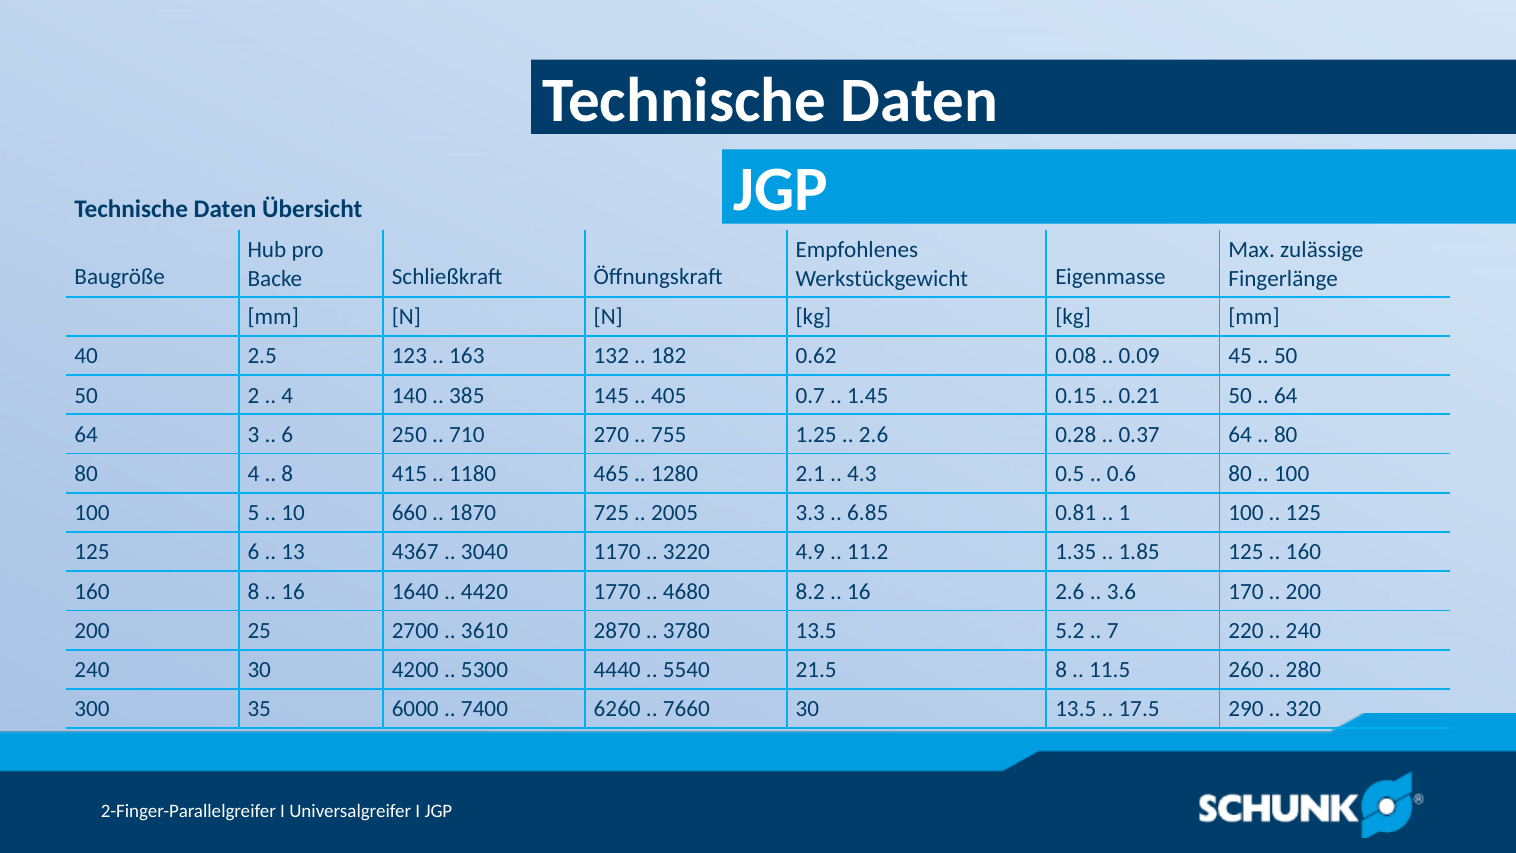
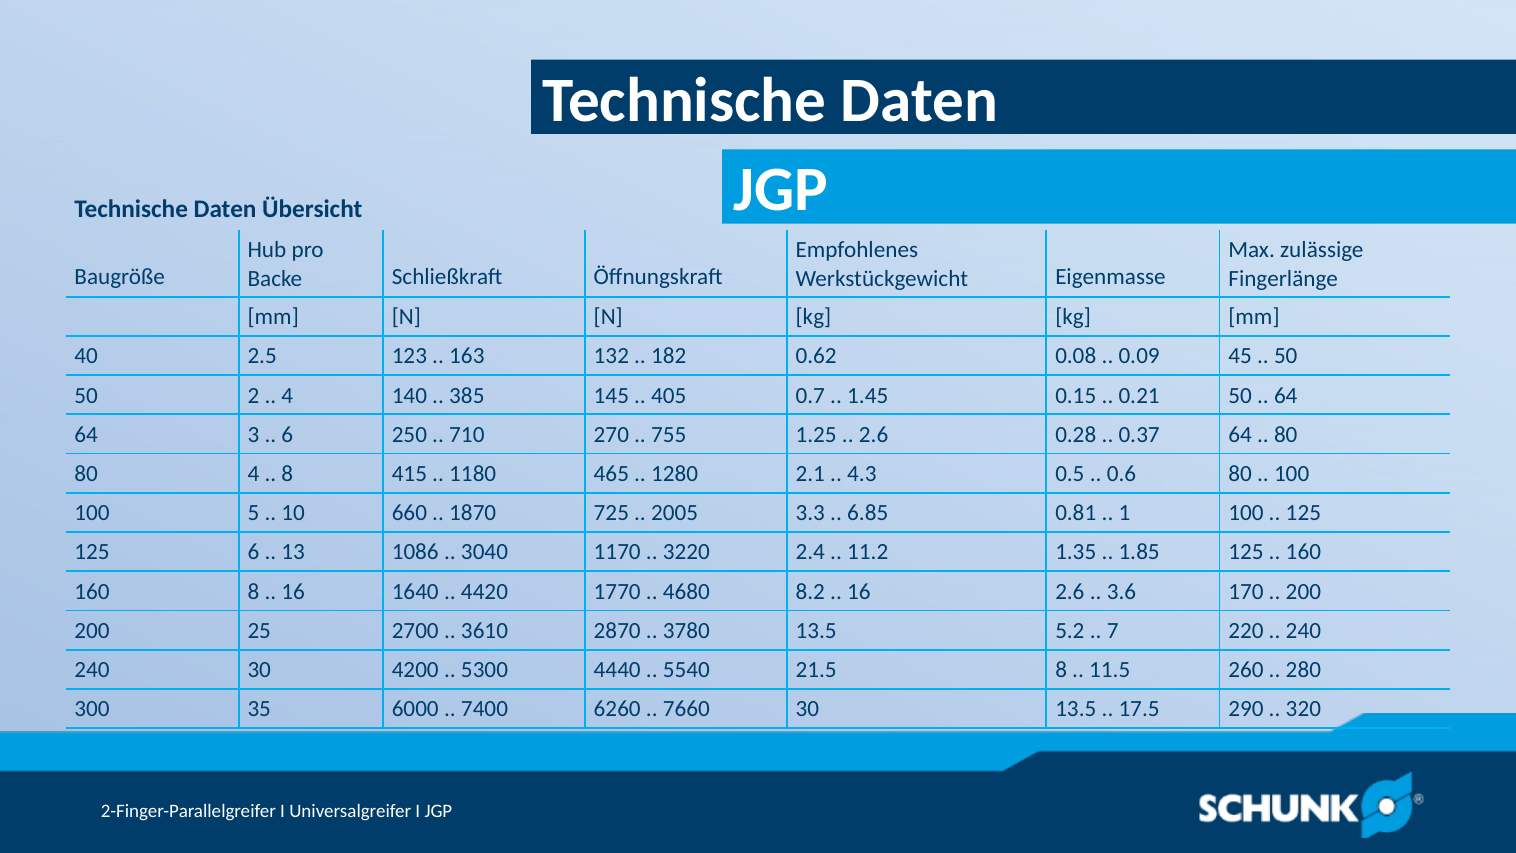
4367: 4367 -> 1086 (415, 552)
4.9: 4.9 -> 2.4 (810, 552)
